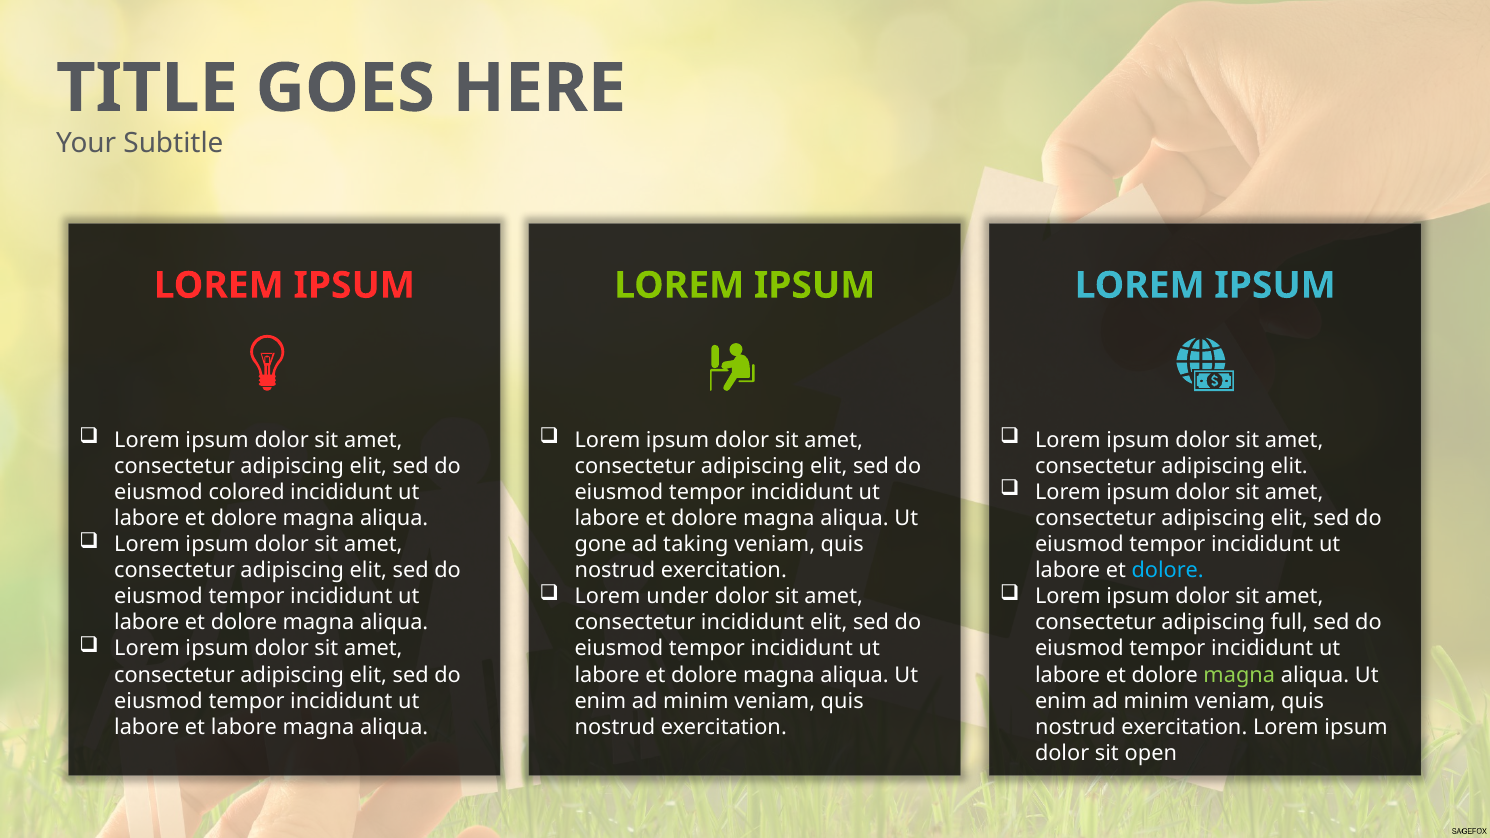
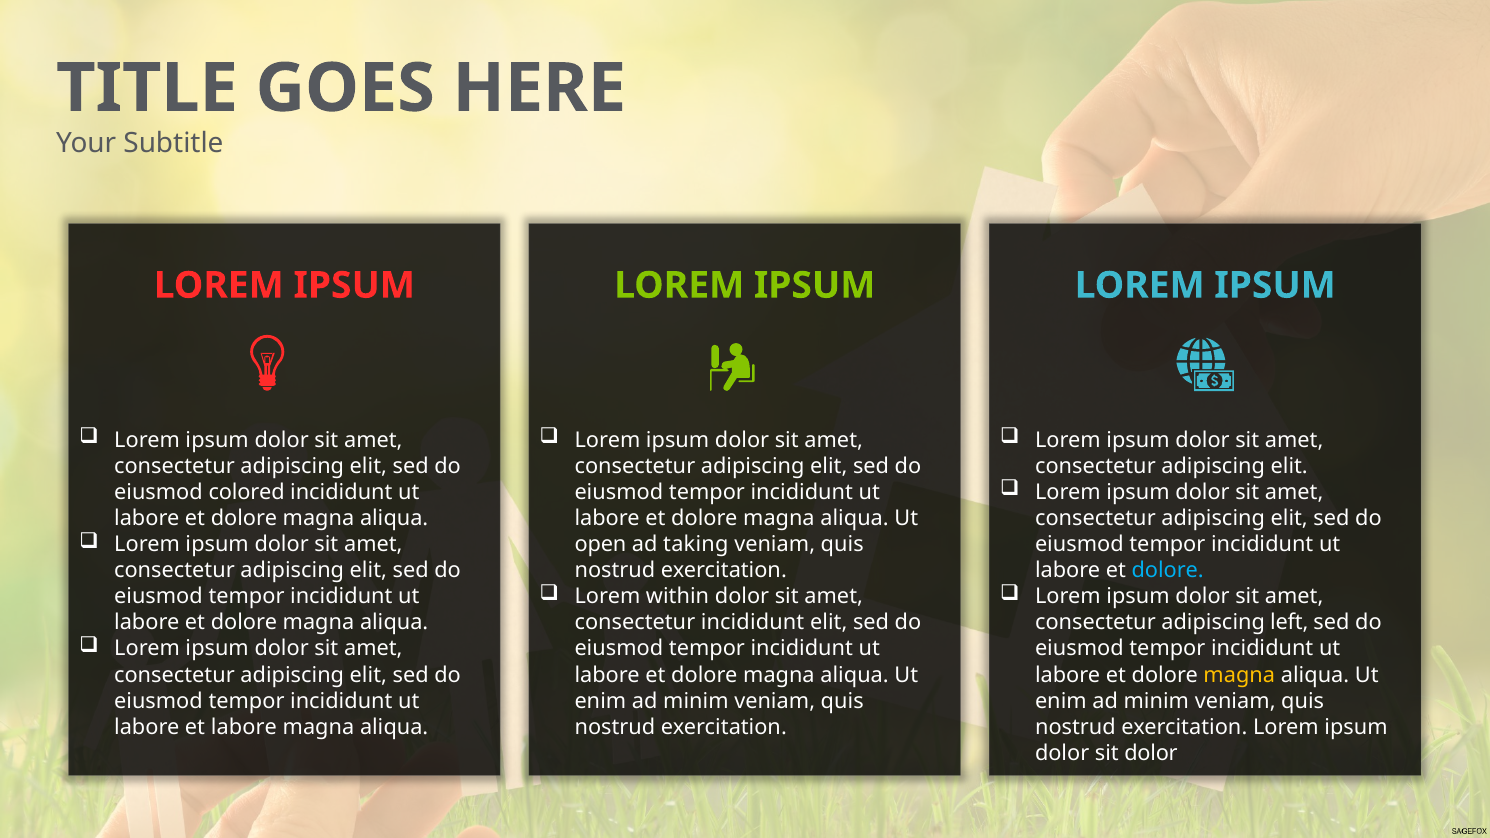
gone: gone -> open (601, 544)
under: under -> within (678, 597)
full: full -> left (1289, 623)
magna colour: light green -> yellow (1239, 675)
sit open: open -> dolor (1151, 753)
